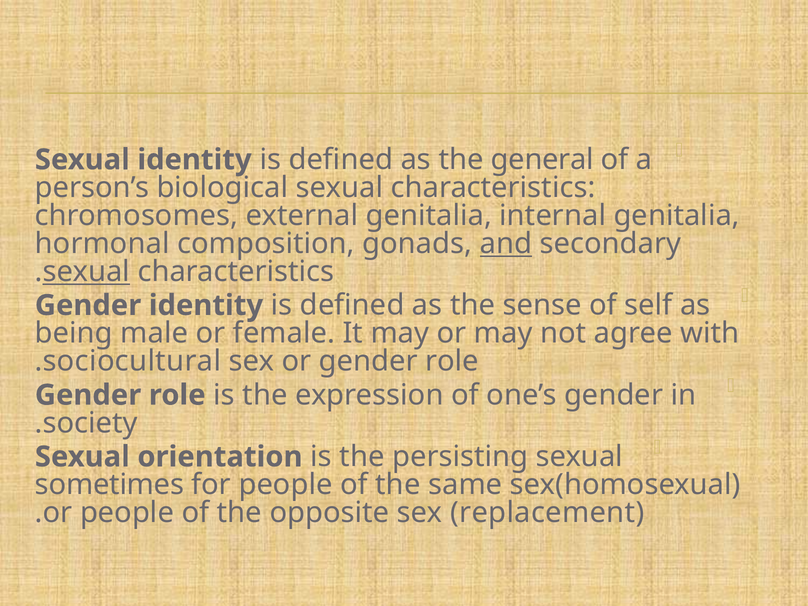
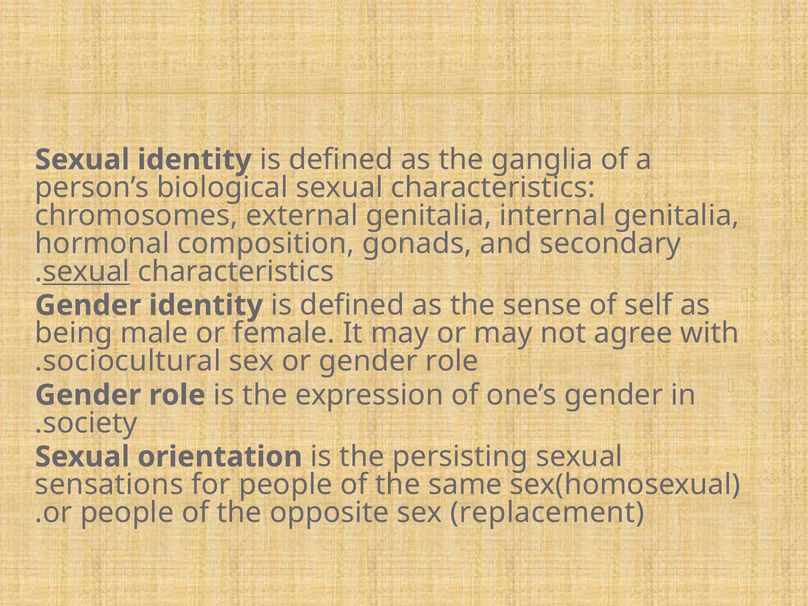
general: general -> ganglia (542, 160)
and underline: present -> none (506, 244)
sometimes: sometimes -> sensations (109, 485)
